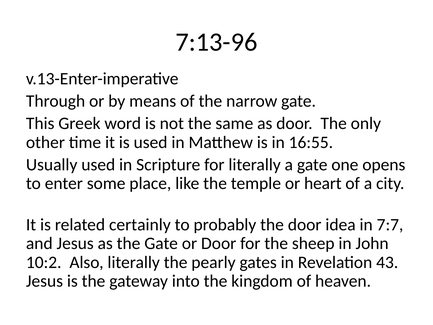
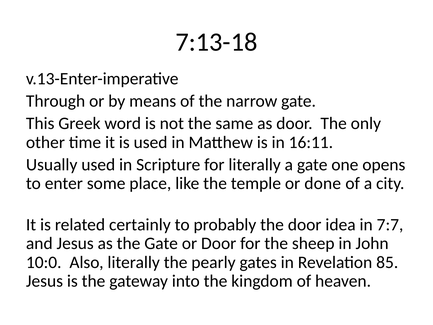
7:13-96: 7:13-96 -> 7:13-18 (216, 42)
16:55: 16:55 -> 16:11 (311, 142)
heart: heart -> done (323, 183)
10:2: 10:2 -> 10:0 (44, 262)
43: 43 -> 85 (387, 262)
